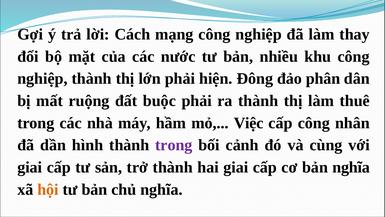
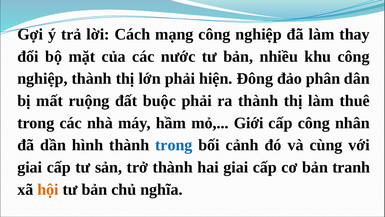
Việc: Việc -> Giới (249, 123)
trong colour: purple -> blue (174, 145)
bản nghĩa: nghĩa -> tranh (351, 167)
